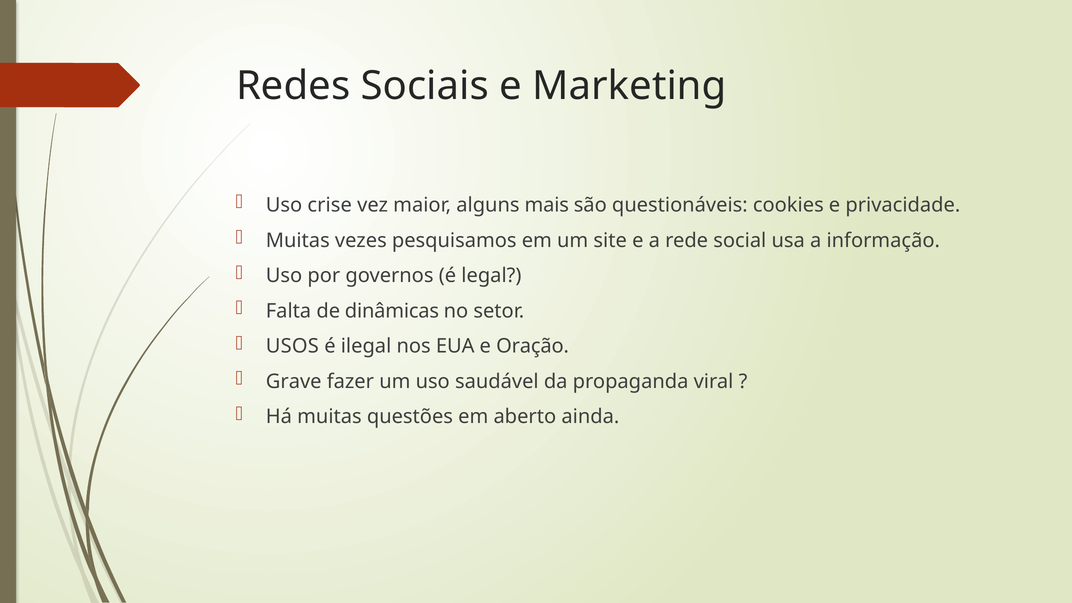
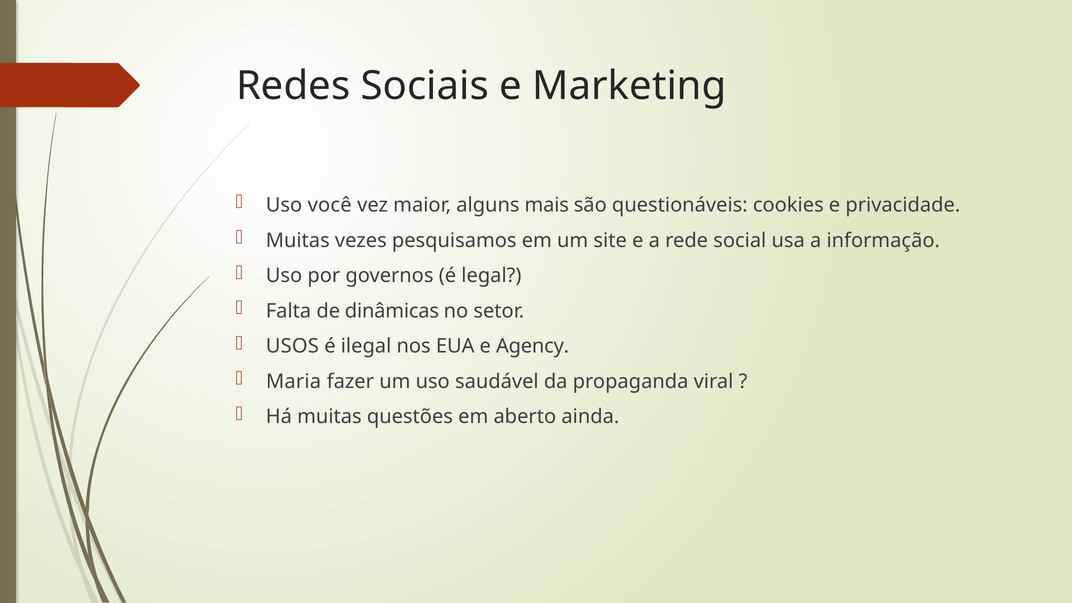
crise: crise -> você (330, 205)
Oração: Oração -> Agency (533, 346)
Grave: Grave -> Maria (294, 382)
